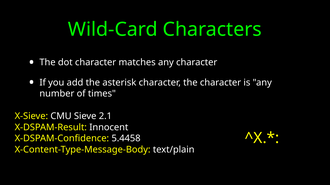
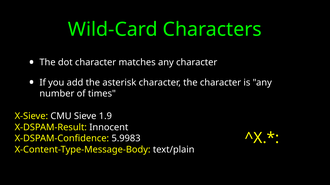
2.1: 2.1 -> 1.9 (105, 117)
5.4458: 5.4458 -> 5.9983 (126, 139)
